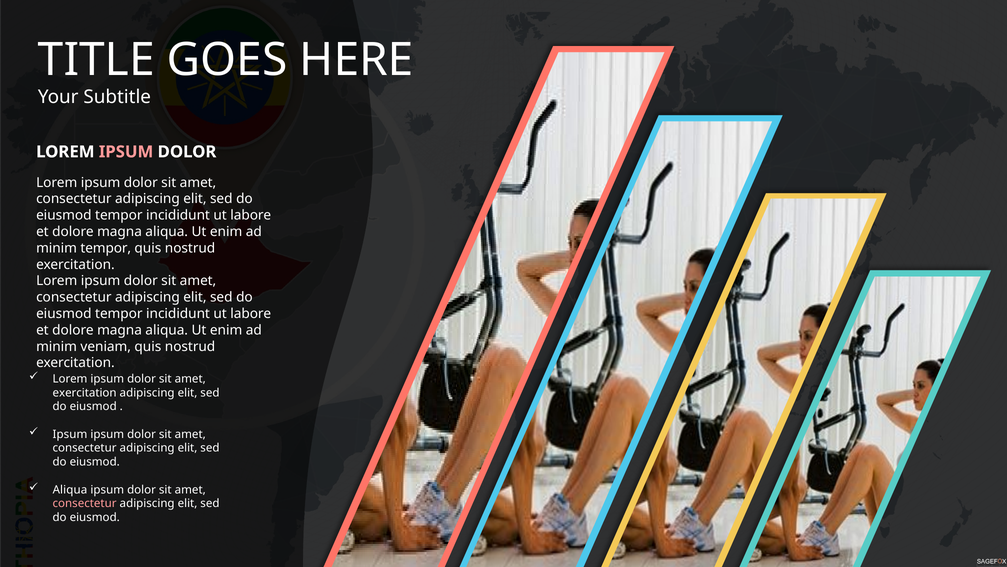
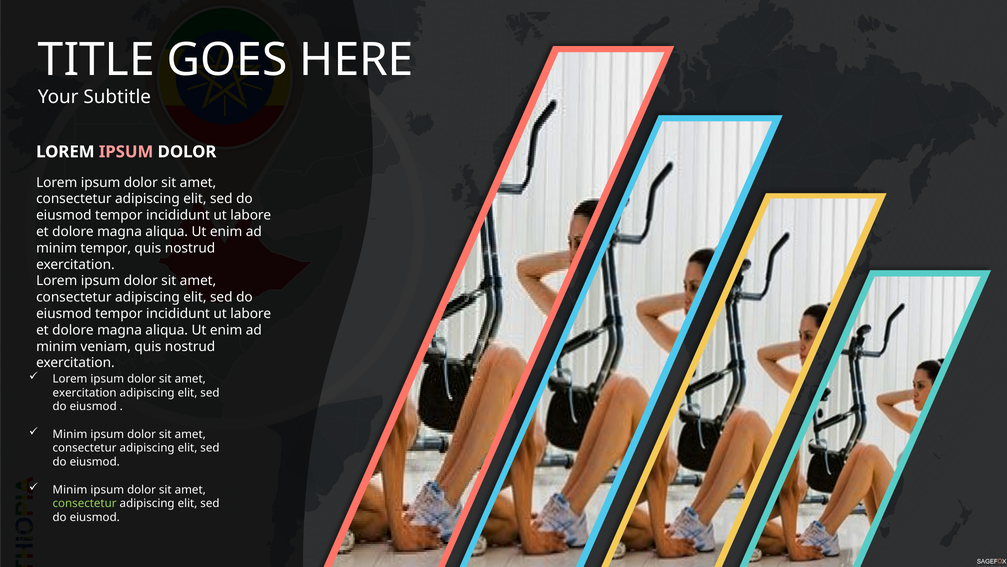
Ipsum: Ipsum -> Minim (70, 434)
Aliqua: Aliqua -> Minim (70, 489)
consectetur colour: pink -> light green (85, 503)
